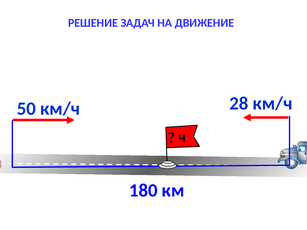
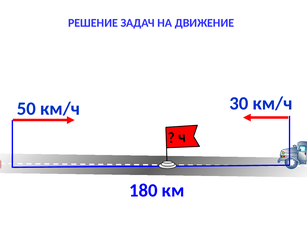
28: 28 -> 30 (239, 104)
